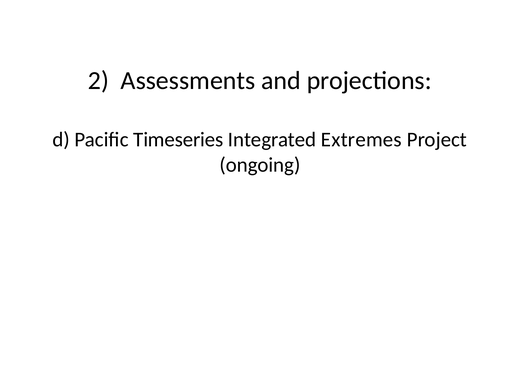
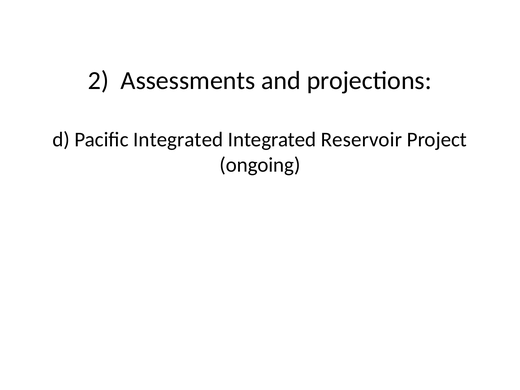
Pacific Timeseries: Timeseries -> Integrated (178, 140)
Extremes: Extremes -> Reservoir (361, 140)
